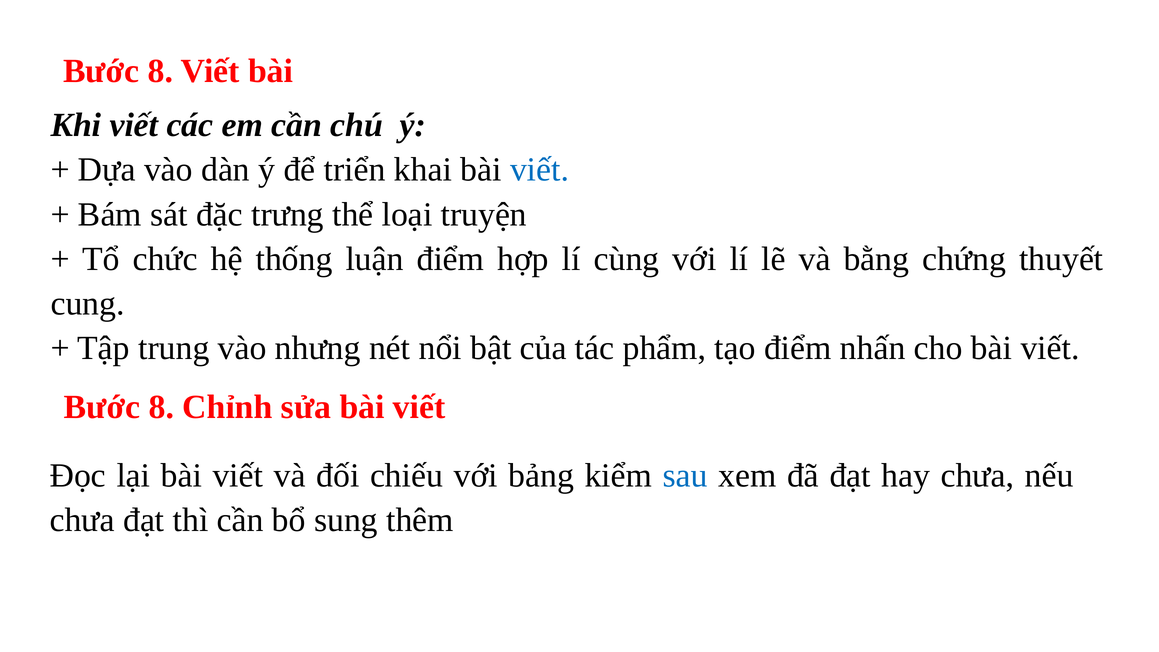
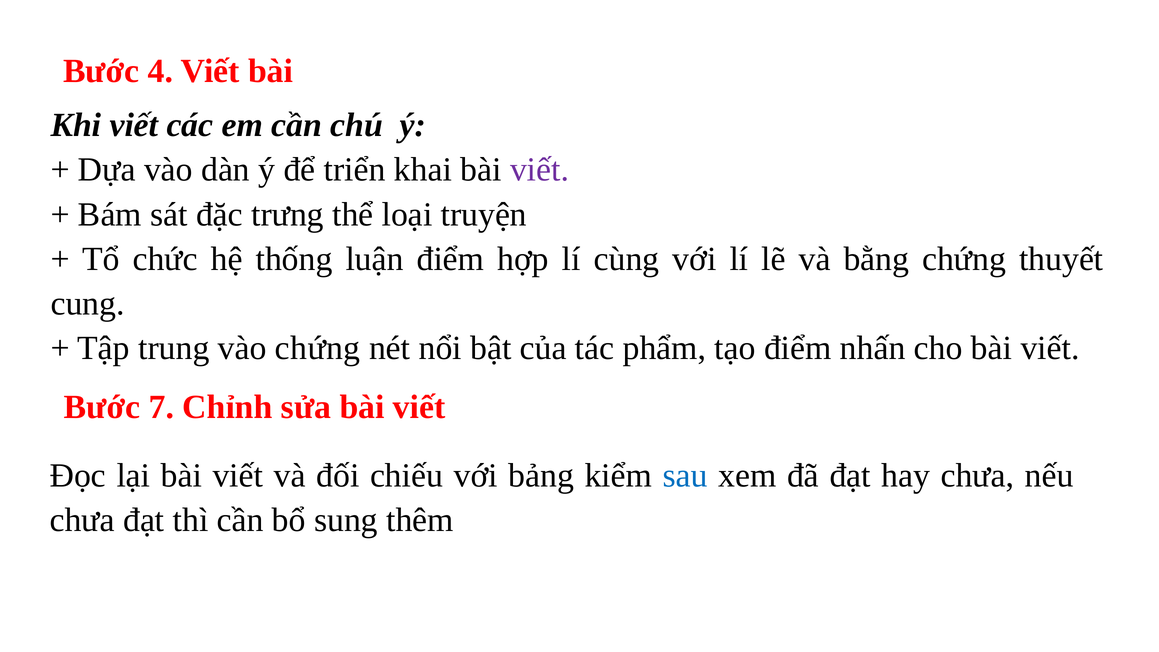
8: 8 -> 4 (160, 71)
viết colour: blue -> purple (540, 170)
vào nhưng: nhưng -> chứng (318, 348)
8: 8 -> 7 (161, 407)
